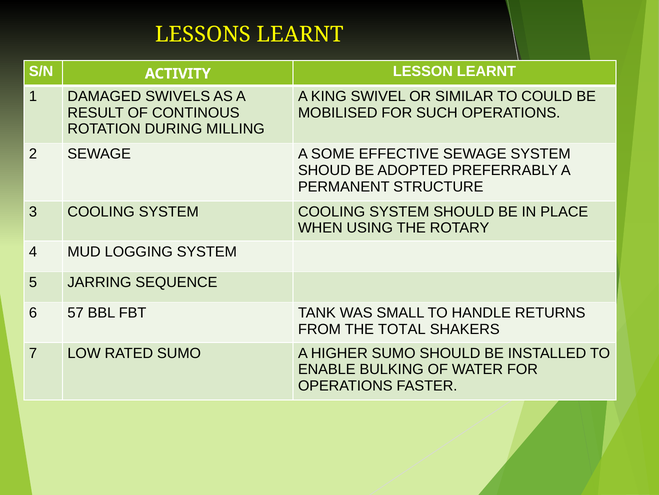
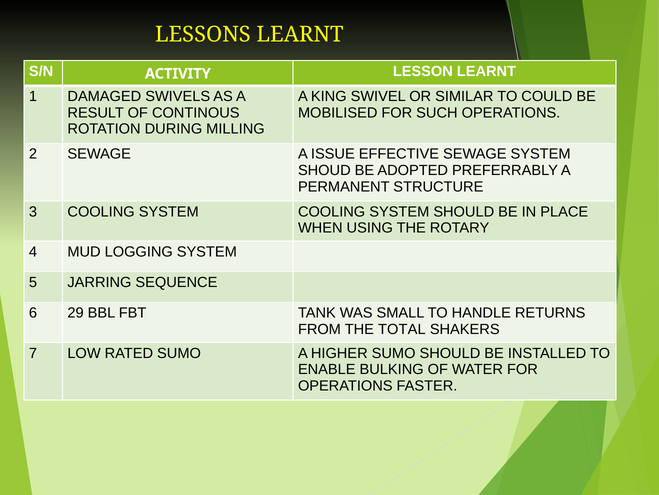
SOME: SOME -> ISSUE (333, 154)
57: 57 -> 29 (76, 313)
